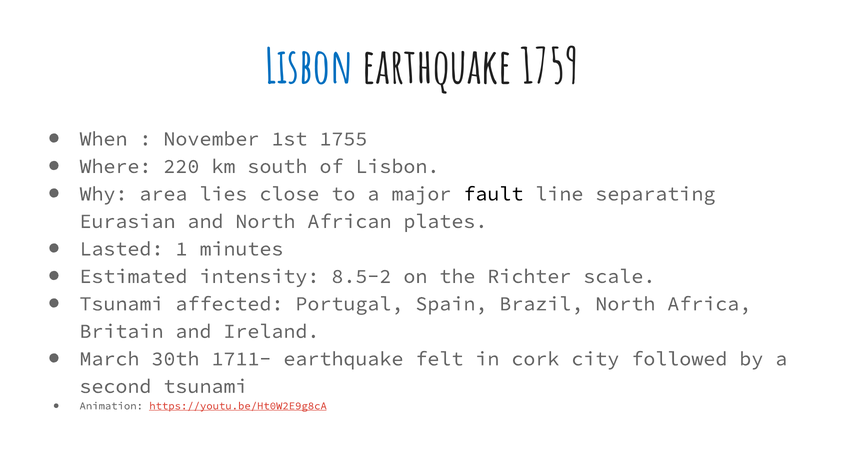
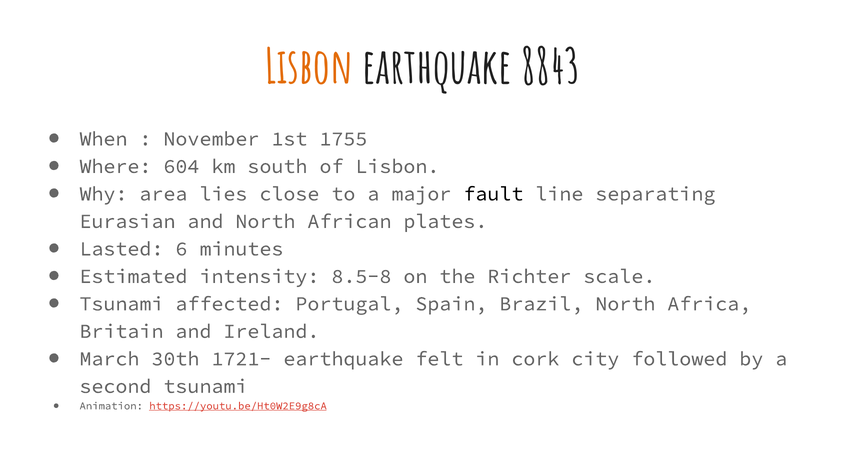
Lisbon colour: blue -> orange (309, 68)
1759: 1759 -> 8843 (550, 68)
220: 220 -> 604 (181, 166)
1: 1 -> 6 (181, 249)
8.5-2: 8.5-2 -> 8.5-8 (361, 276)
1711-: 1711- -> 1721- (241, 359)
